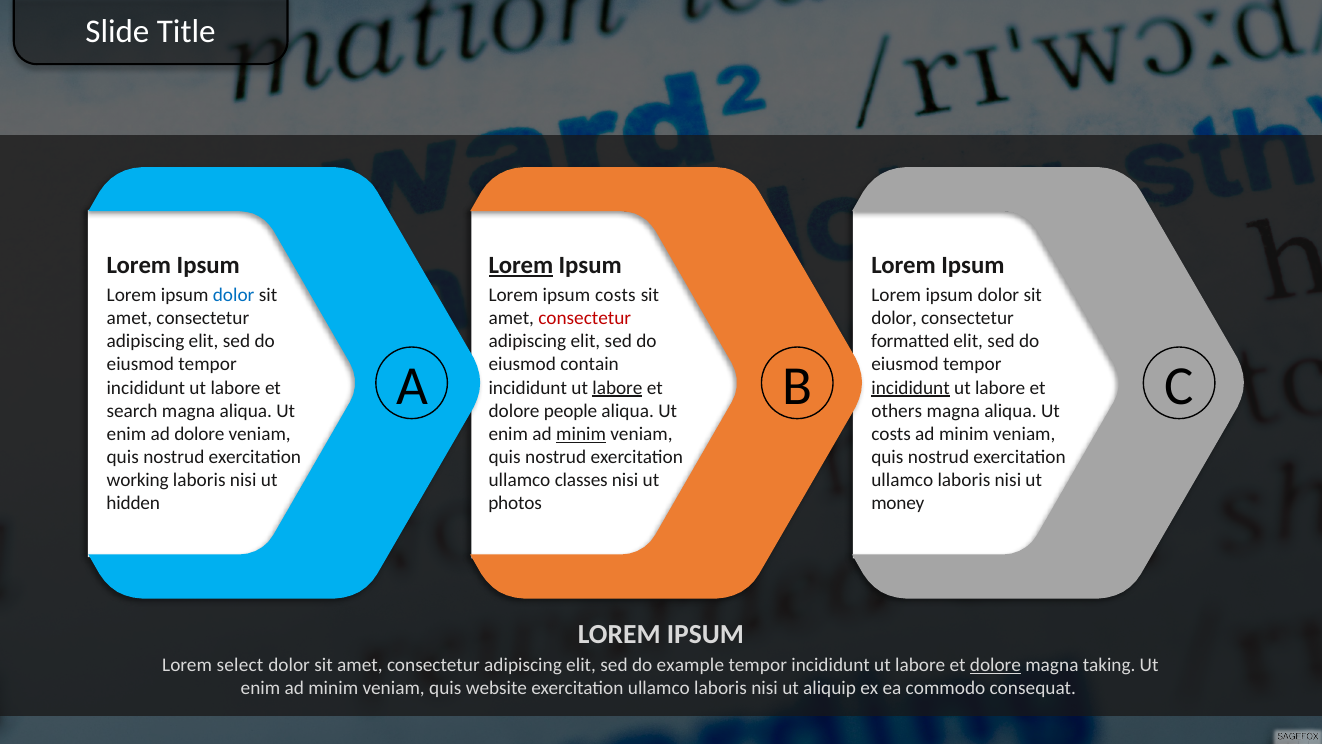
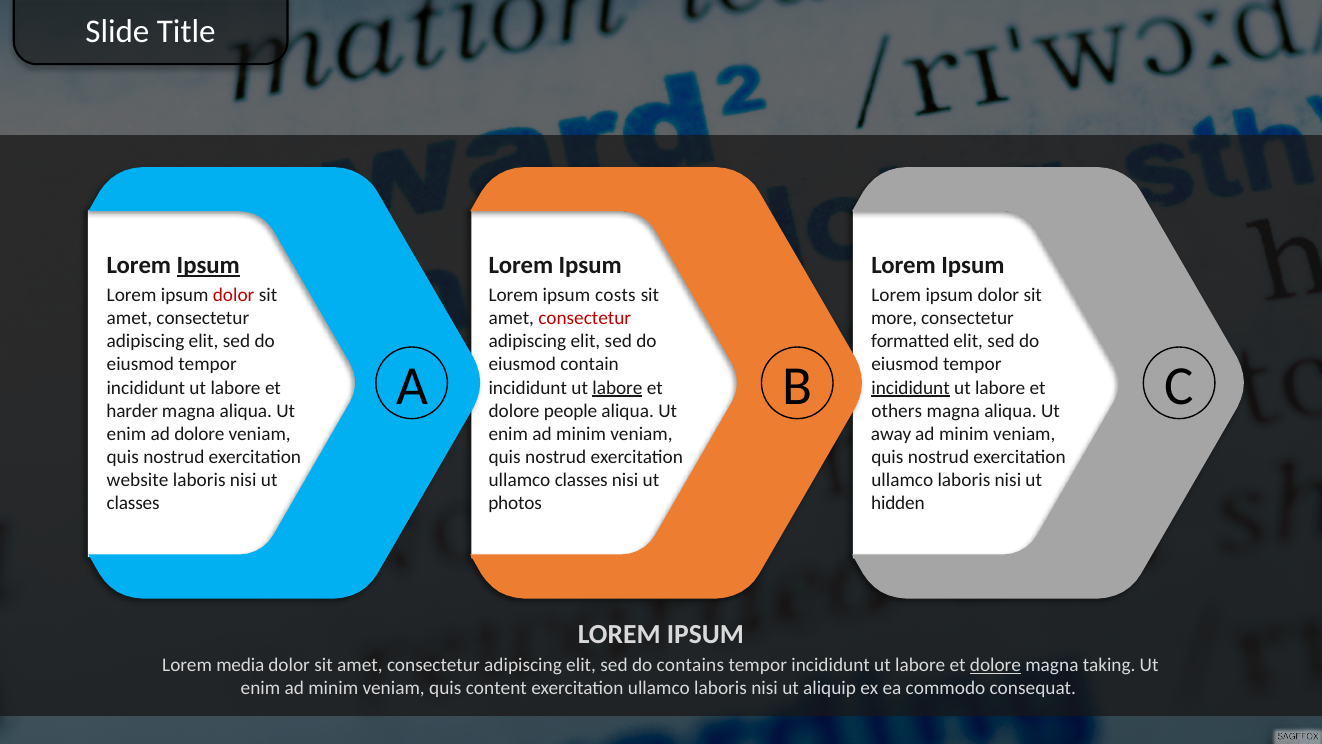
Ipsum underline: none -> present (208, 265)
Lorem underline: present -> none (521, 265)
dolor colour: blue -> red (234, 295)
dolor: dolor -> more (894, 318)
search: search -> harder (132, 411)
minim underline: present -> none (581, 434)
costs: costs -> away (891, 434)
working: working -> website (138, 480)
hidden: hidden -> classes (133, 503)
money: money -> hidden (898, 503)
select: select -> media (240, 665)
example: example -> contains (690, 665)
website: website -> content (496, 688)
